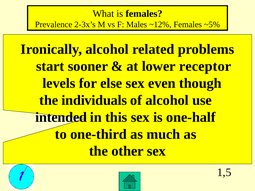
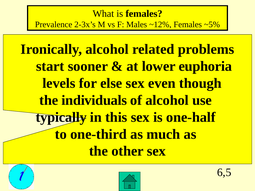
receptor: receptor -> euphoria (205, 66)
intended: intended -> typically (61, 117)
1,5: 1,5 -> 6,5 (224, 172)
